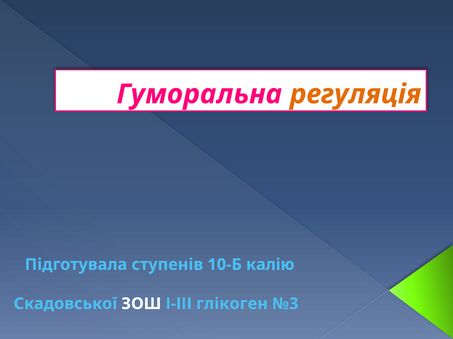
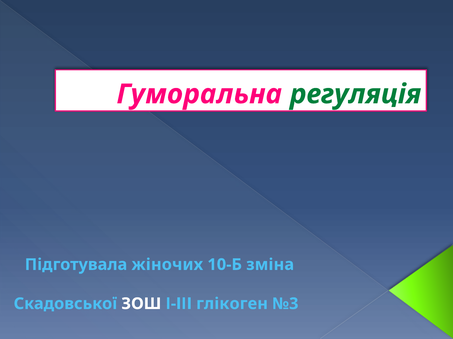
регуляція colour: orange -> green (355, 94)
ступенів: ступенів -> жіночих (167, 265)
калію: калію -> зміна (270, 265)
